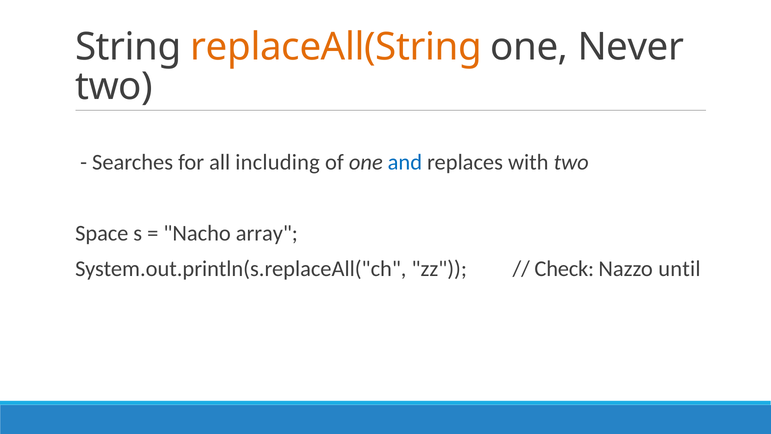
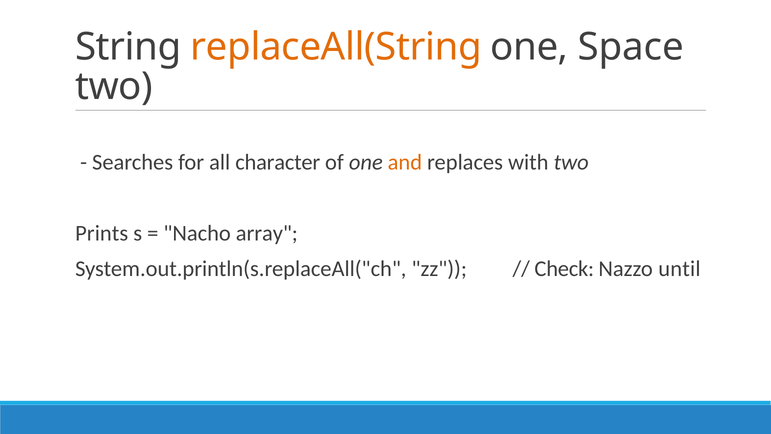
Never: Never -> Space (631, 47)
including: including -> character (278, 162)
and colour: blue -> orange (405, 162)
Space: Space -> Prints (102, 233)
